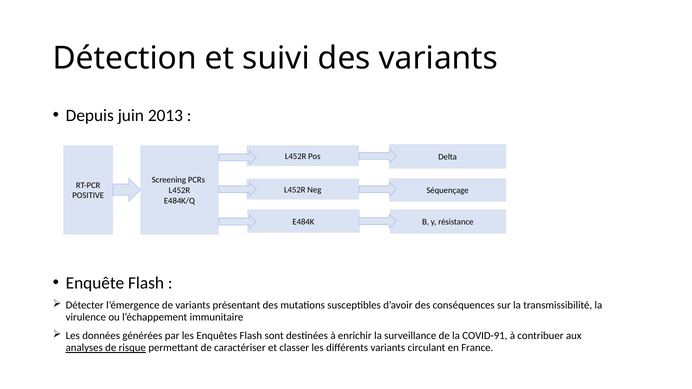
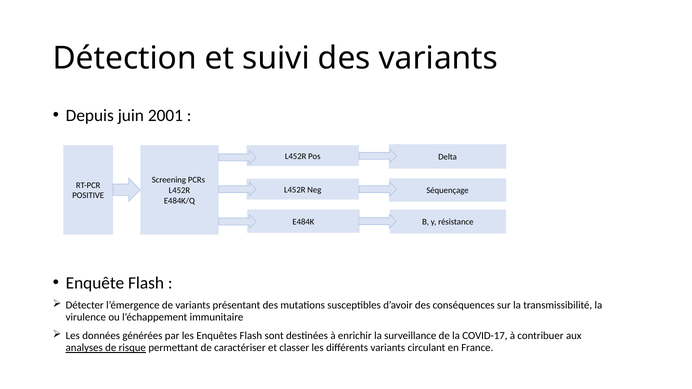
2013: 2013 -> 2001 (165, 115)
COVID-91: COVID-91 -> COVID-17 (485, 336)
